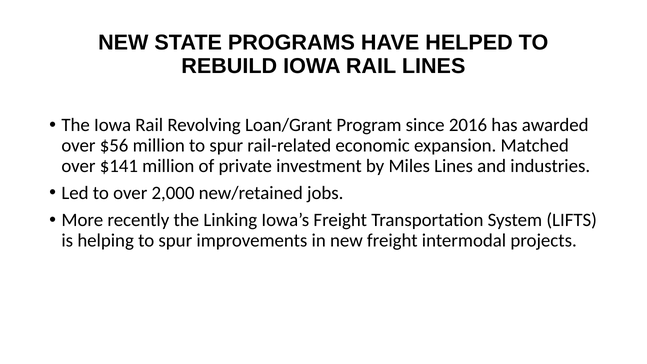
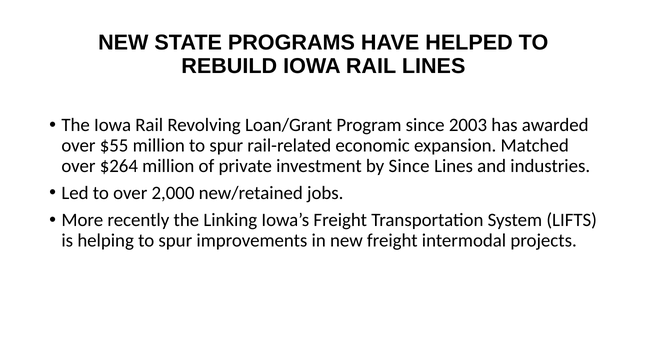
2016: 2016 -> 2003 (468, 125)
$56: $56 -> $55 (114, 145)
$141: $141 -> $264 (119, 166)
by Miles: Miles -> Since (409, 166)
